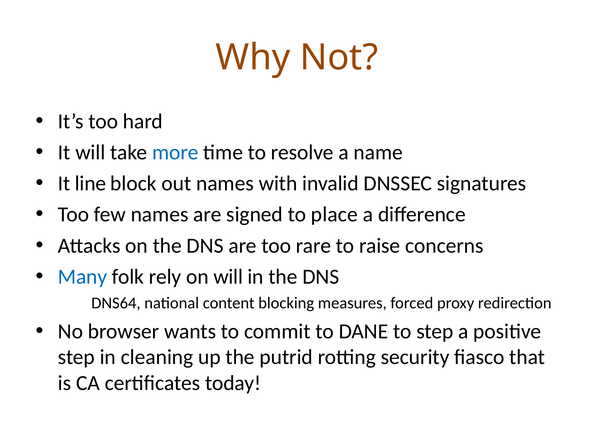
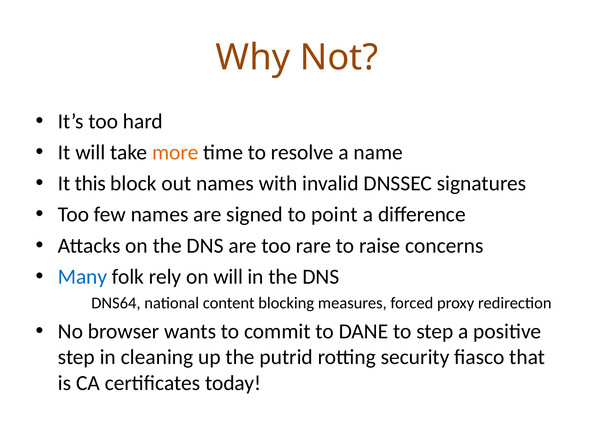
more colour: blue -> orange (175, 152)
line: line -> this (90, 183)
place: place -> point (334, 214)
